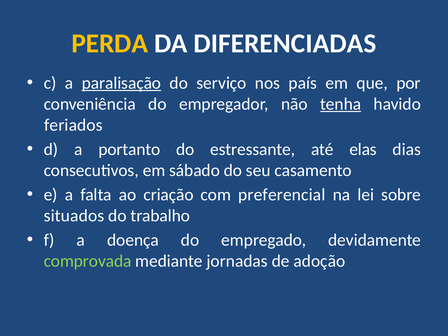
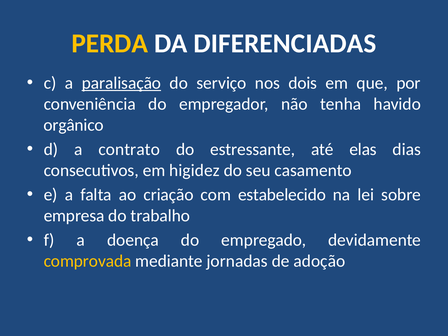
país: país -> dois (303, 83)
tenha underline: present -> none (341, 104)
feriados: feriados -> orgânico (74, 125)
portanto: portanto -> contrato (129, 149)
sábado: sábado -> higidez (194, 170)
preferencial: preferencial -> estabelecido (282, 195)
situados: situados -> empresa (74, 216)
comprovada colour: light green -> yellow (88, 261)
